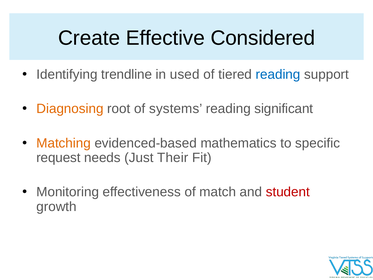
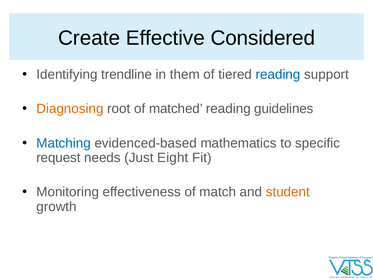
used: used -> them (185, 74)
systems: systems -> matched (176, 109)
significant: significant -> guidelines (284, 109)
Matching colour: orange -> blue (64, 143)
Their: Their -> Eight (173, 158)
student colour: red -> orange (288, 192)
